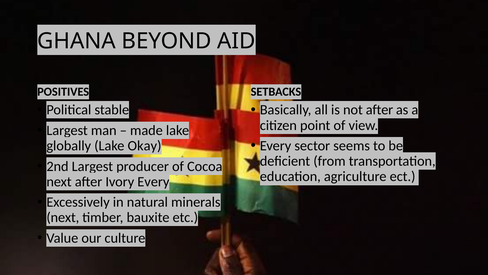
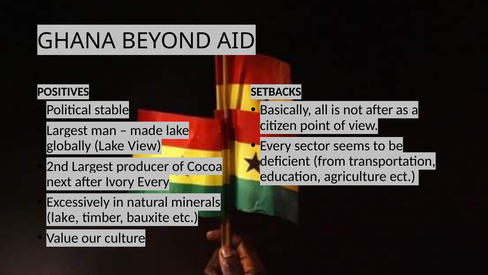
Lake Okay: Okay -> View (145, 146)
next: next -> lake (63, 217)
